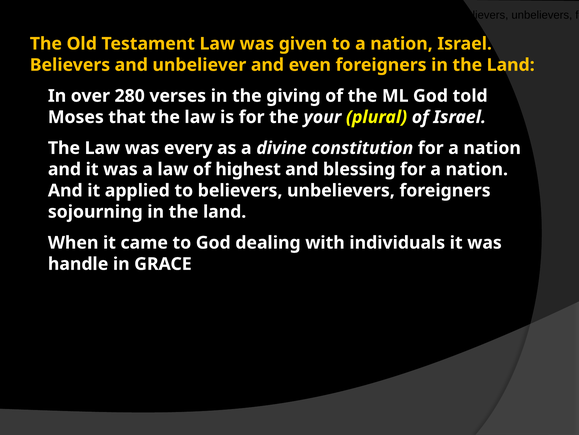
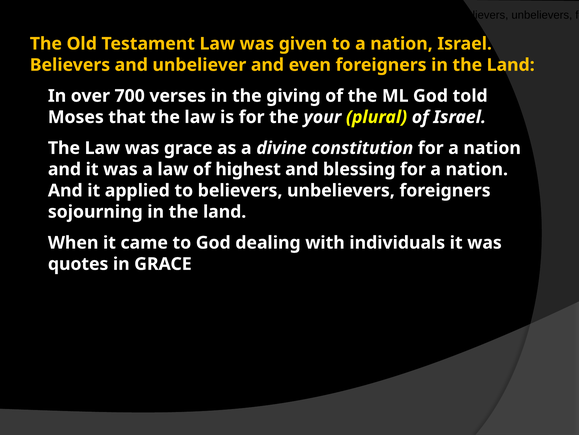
280: 280 -> 700 (130, 96)
was every: every -> grace (188, 148)
handle: handle -> quotes (78, 264)
